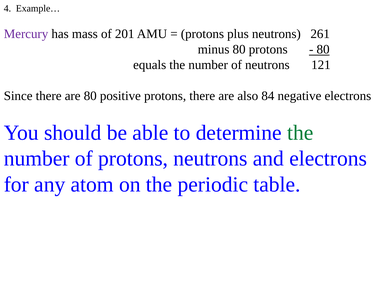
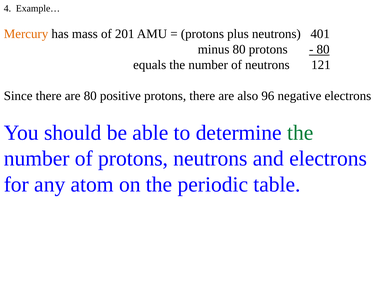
Mercury colour: purple -> orange (26, 34)
261: 261 -> 401 (320, 34)
84: 84 -> 96 (268, 96)
